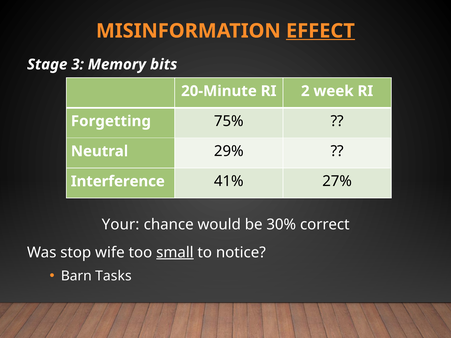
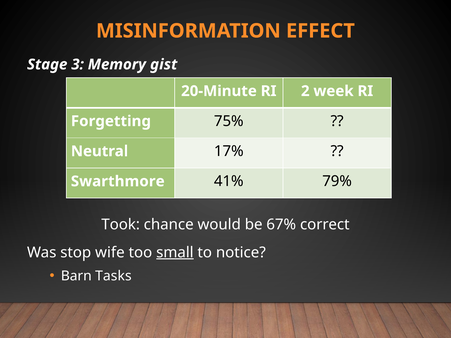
EFFECT underline: present -> none (320, 31)
bits: bits -> gist (164, 64)
29%: 29% -> 17% (229, 151)
Interference: Interference -> Swarthmore (118, 181)
27%: 27% -> 79% (337, 181)
Your: Your -> Took (121, 225)
30%: 30% -> 67% (281, 225)
